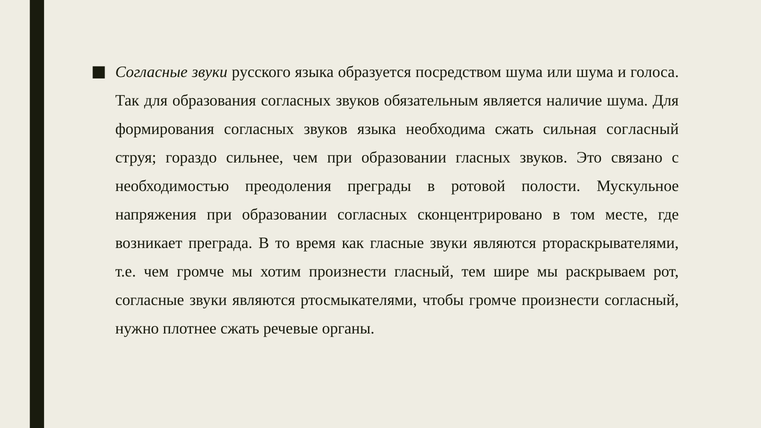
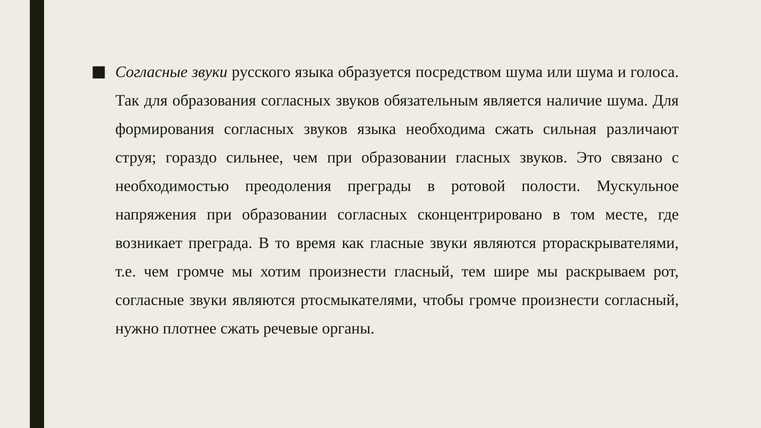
сильная согласный: согласный -> различают (643, 129)
